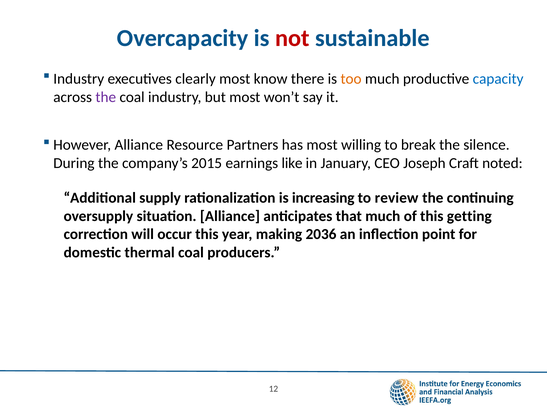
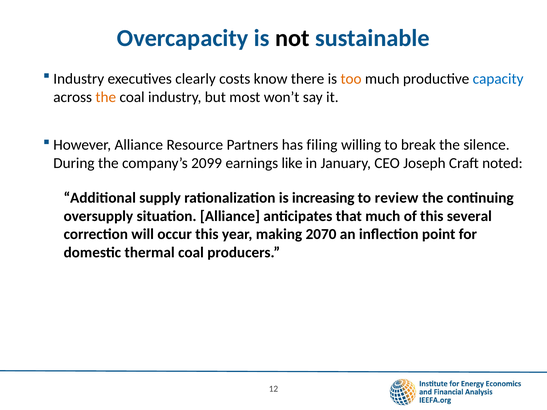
not colour: red -> black (292, 38)
clearly most: most -> costs (235, 79)
the colour: purple -> orange (106, 97)
has most: most -> filing (322, 145)
2015: 2015 -> 2099 (207, 163)
getting: getting -> several (469, 216)
2036: 2036 -> 2070 (321, 234)
